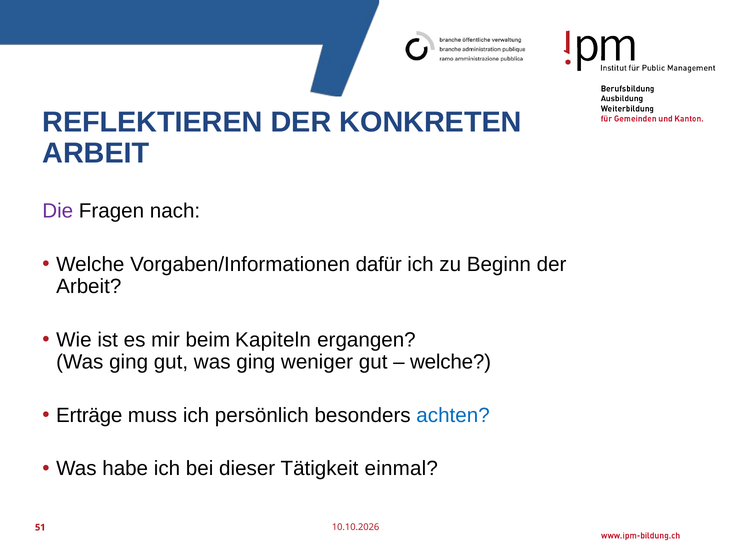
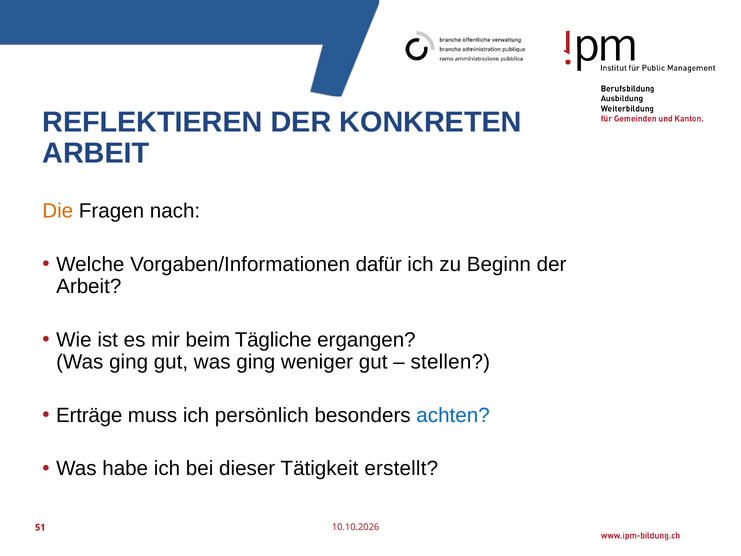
Die colour: purple -> orange (58, 211)
Kapiteln: Kapiteln -> Tägliche (273, 340)
welche: welche -> stellen (450, 362)
einmal: einmal -> erstellt (401, 468)
